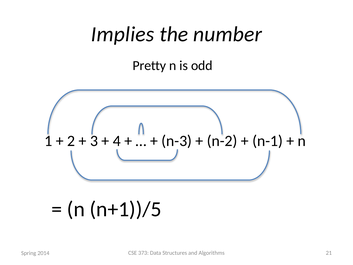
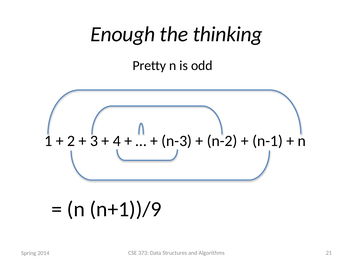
Implies: Implies -> Enough (123, 34)
number: number -> thinking (228, 34)
n+1))/5: n+1))/5 -> n+1))/9 (126, 209)
